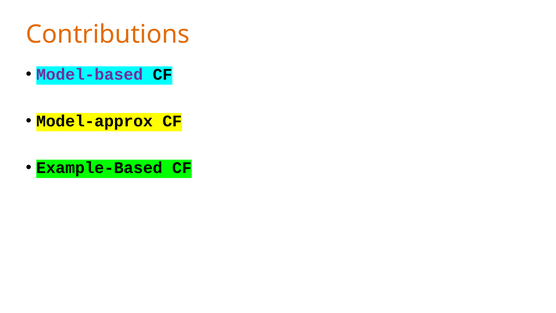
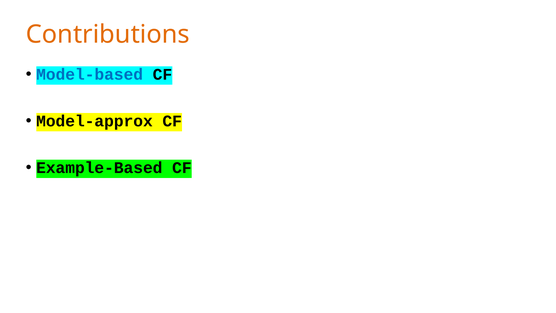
Model-based colour: purple -> blue (90, 74)
